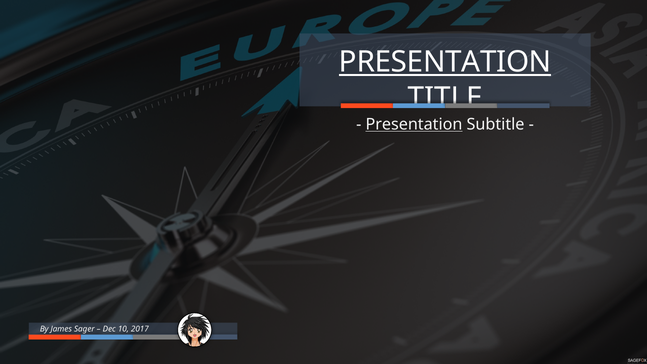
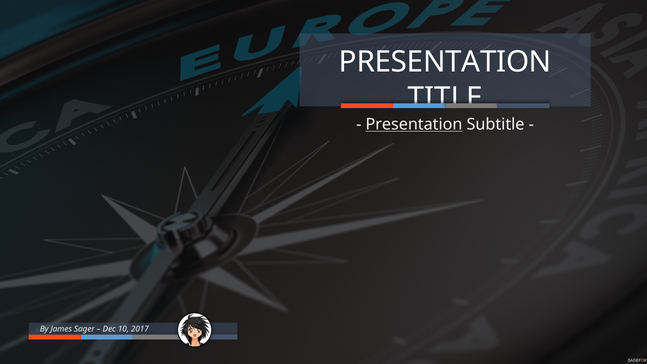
PRESENTATION underline: present -> none (445, 62)
